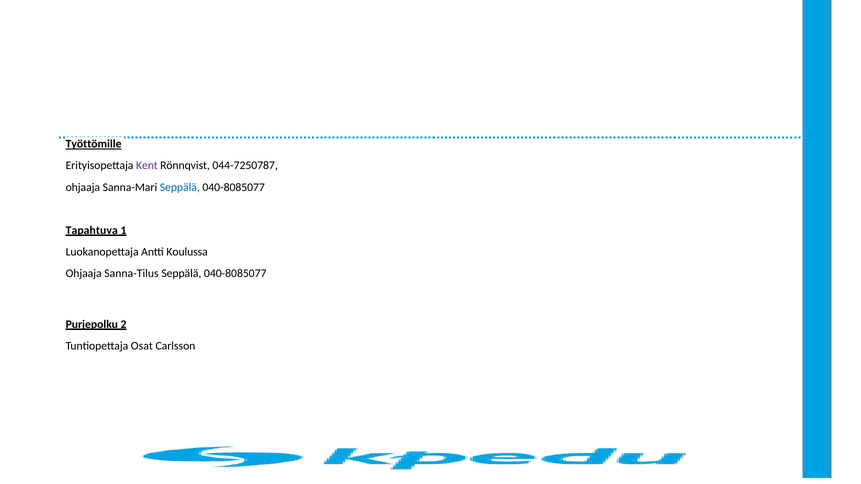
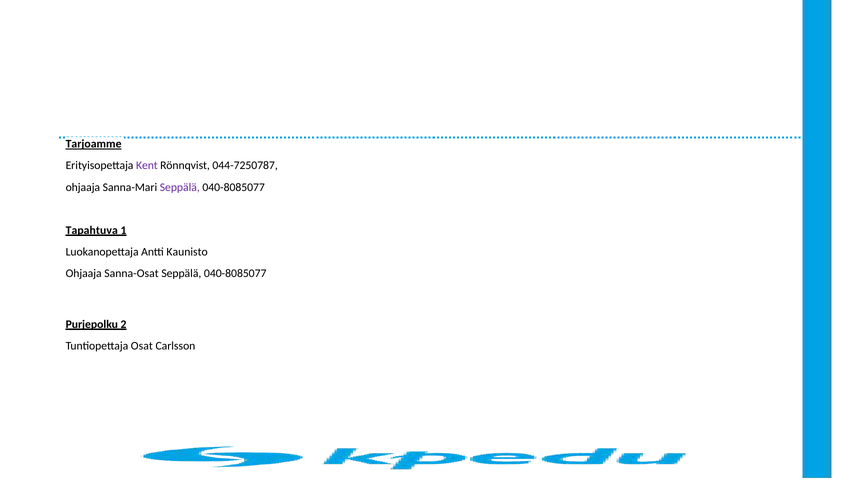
Työttömille: Työttömille -> Tarjoamme (94, 144)
Seppälä colour: blue -> purple (180, 187)
Koulussa: Koulussa -> Kaunisto (187, 252)
Sanna-Tilus: Sanna-Tilus -> Sanna-Osat (131, 274)
